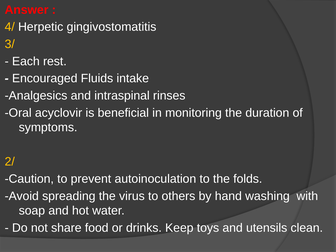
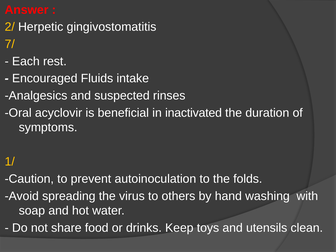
4/: 4/ -> 2/ (10, 27)
3/: 3/ -> 7/ (10, 44)
intraspinal: intraspinal -> suspected (122, 96)
monitoring: monitoring -> inactivated (194, 113)
2/: 2/ -> 1/ (10, 162)
